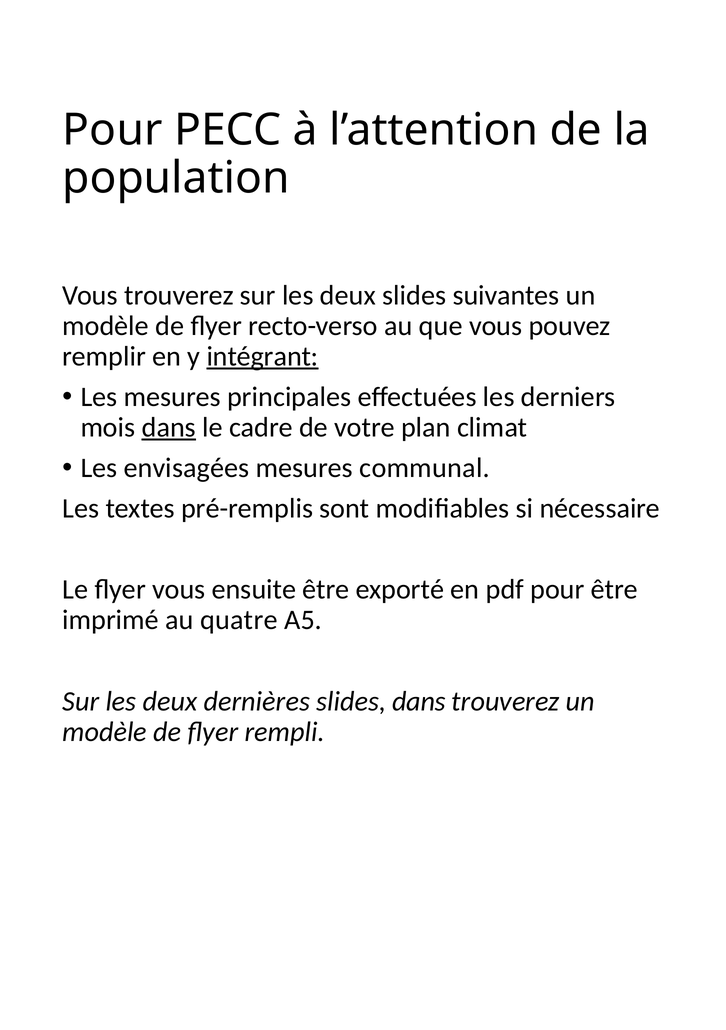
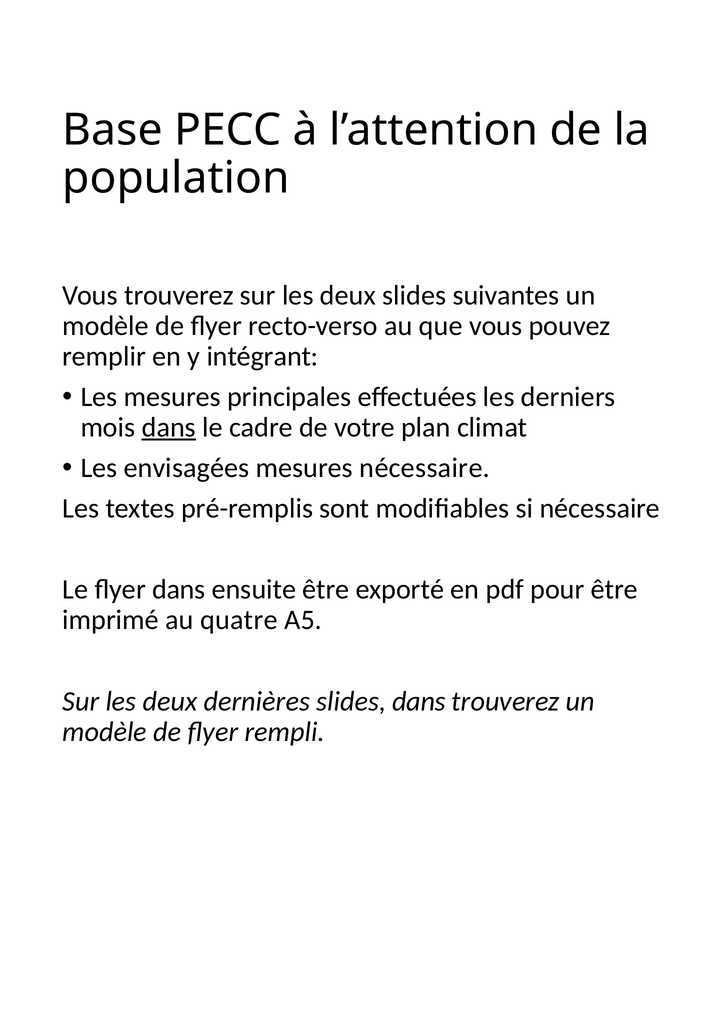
Pour: Pour -> Base (113, 130)
intégrant underline: present -> none (263, 356)
mesures communal: communal -> nécessaire (425, 468)
flyer vous: vous -> dans (179, 590)
